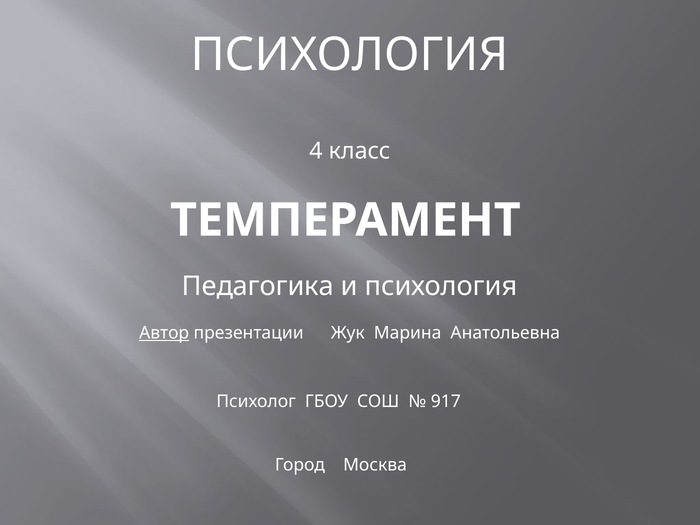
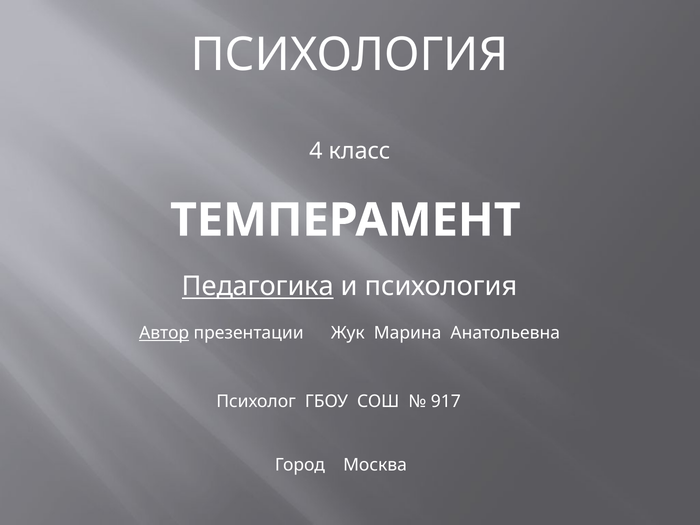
Педагогика underline: none -> present (258, 286)
